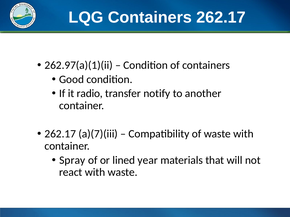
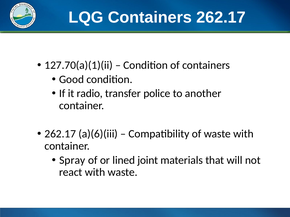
262.97(a)(1)(ii: 262.97(a)(1)(ii -> 127.70(a)(1)(ii (79, 65)
notify: notify -> police (157, 94)
a)(7)(iii: a)(7)(iii -> a)(6)(iii (98, 134)
year: year -> joint (148, 161)
